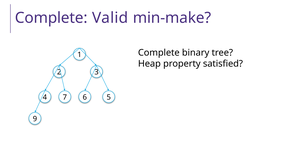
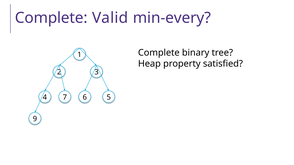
min-make: min-make -> min-every (172, 18)
